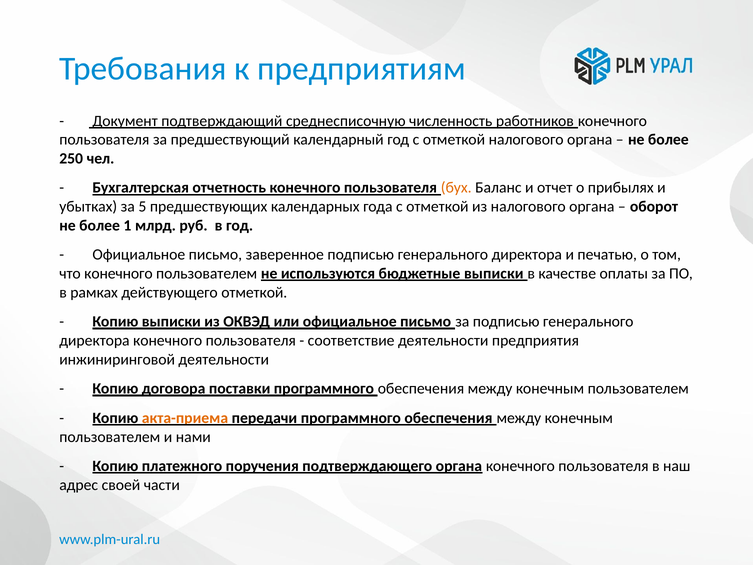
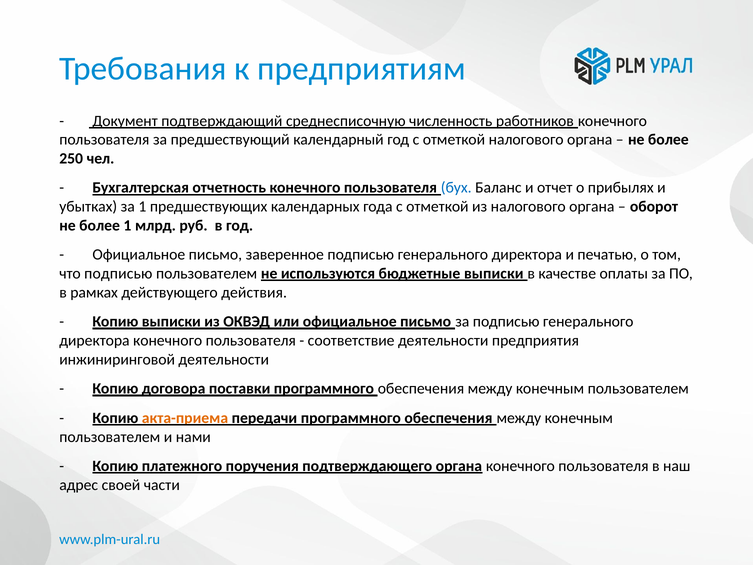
бух colour: orange -> blue (456, 188)
за 5: 5 -> 1 (142, 207)
что конечного: конечного -> подписью (118, 273)
действующего отметкой: отметкой -> действия (254, 292)
